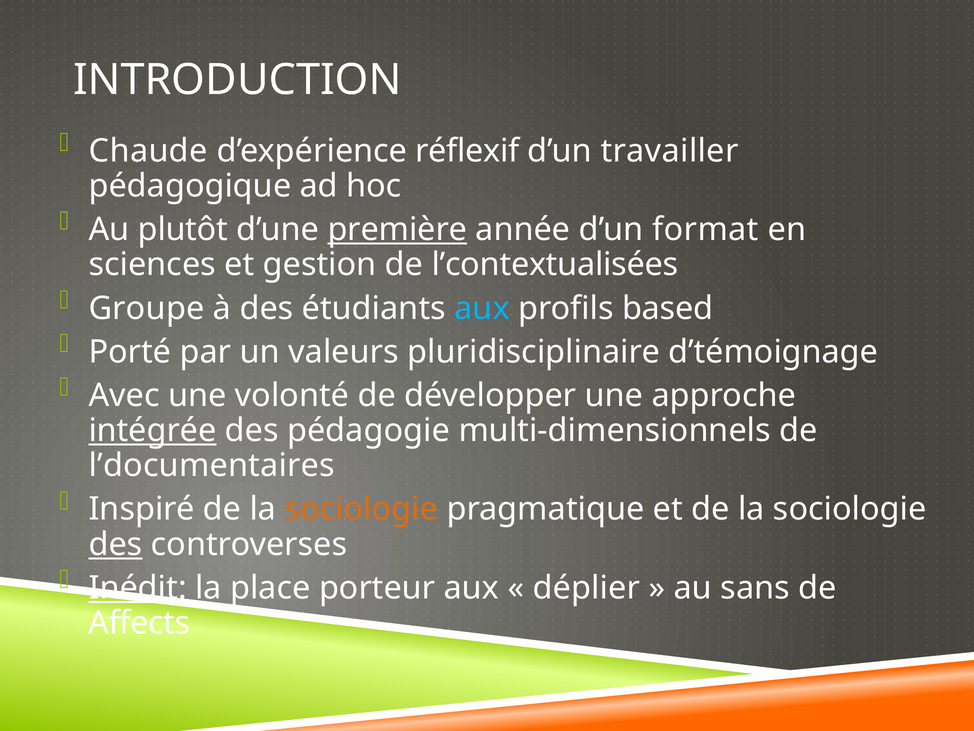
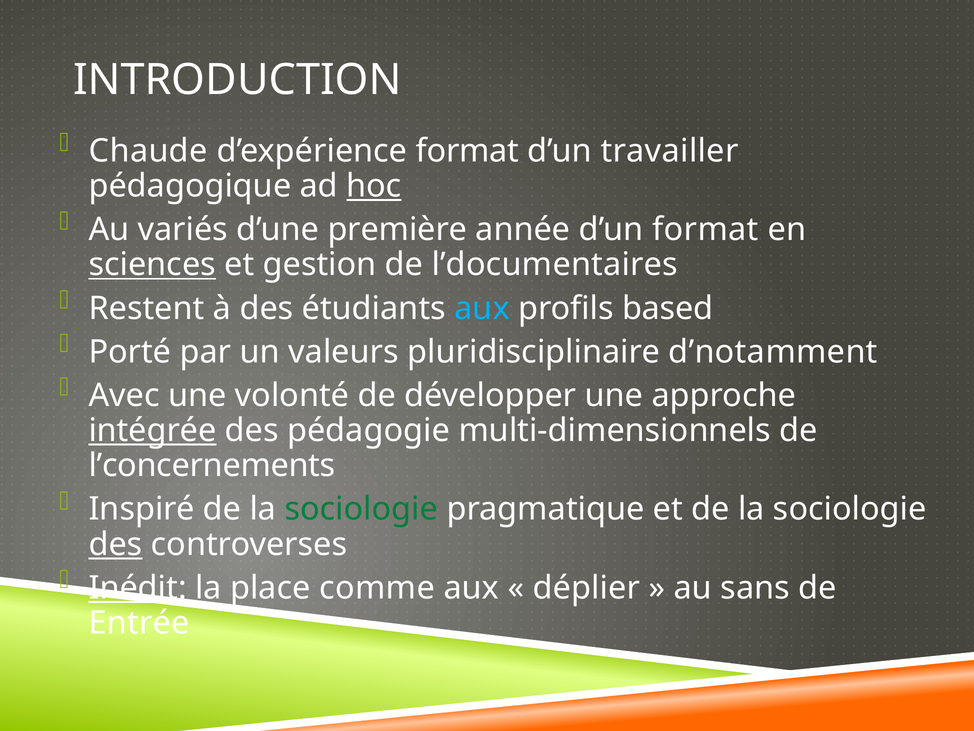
d’expérience réflexif: réflexif -> format (467, 151)
hoc underline: none -> present (374, 186)
plutôt: plutôt -> variés (183, 230)
première underline: present -> none (397, 230)
sciences underline: none -> present (152, 265)
l’contextualisées: l’contextualisées -> l’documentaires (555, 265)
Groupe: Groupe -> Restent (147, 308)
d’témoignage: d’témoignage -> d’notamment (773, 352)
l’documentaires: l’documentaires -> l’concernements (212, 465)
sociologie colour: orange -> green (361, 509)
porteur: porteur -> comme (377, 588)
Affects: Affects -> Entrée (139, 623)
